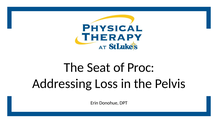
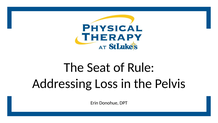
Proc: Proc -> Rule (141, 67)
